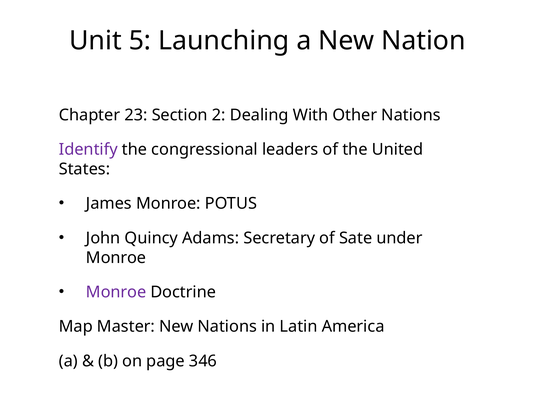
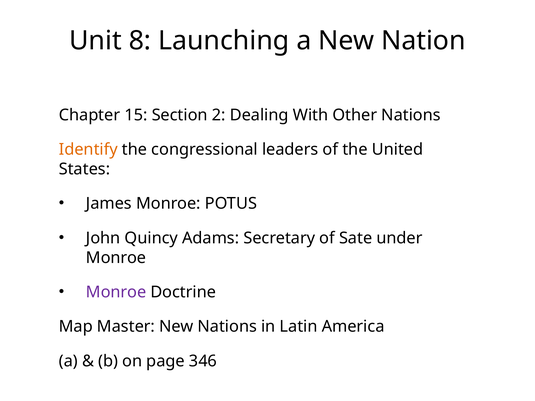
5: 5 -> 8 (140, 41)
23: 23 -> 15 (136, 115)
Identify colour: purple -> orange (88, 150)
